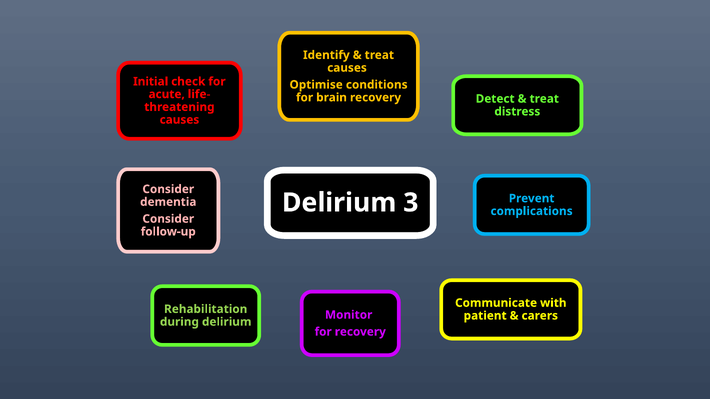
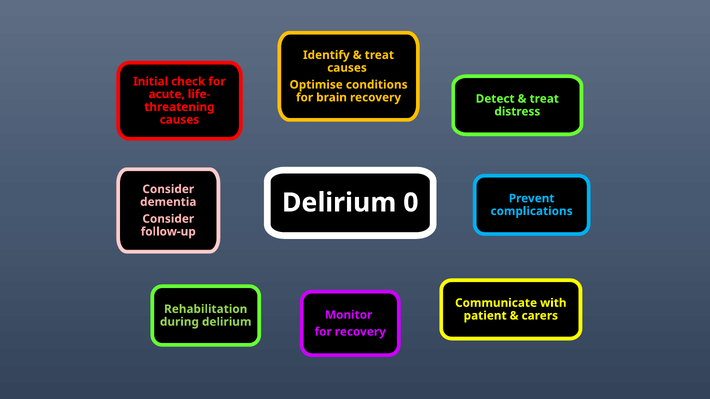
3: 3 -> 0 (411, 203)
